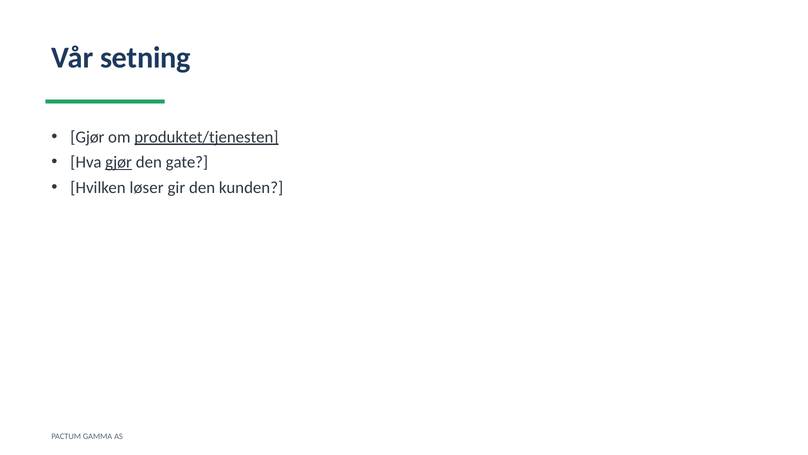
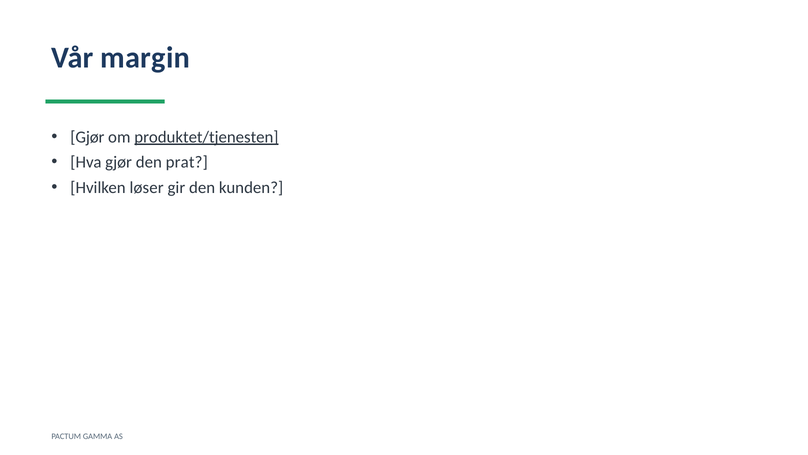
setning: setning -> margin (145, 58)
gjør underline: present -> none (119, 162)
gate: gate -> prat (187, 162)
